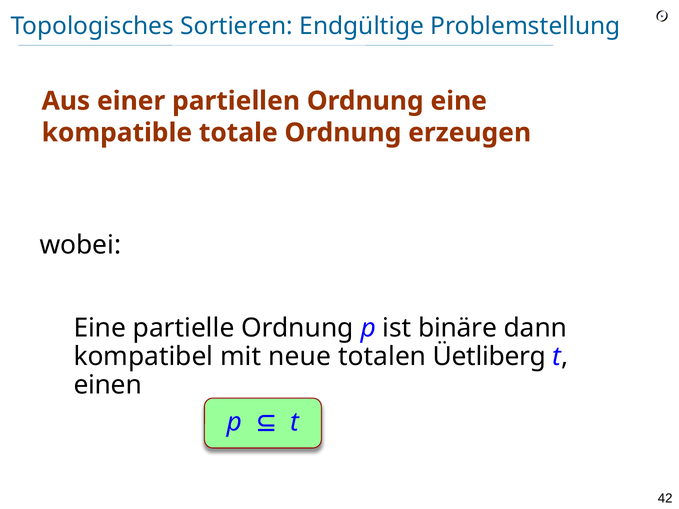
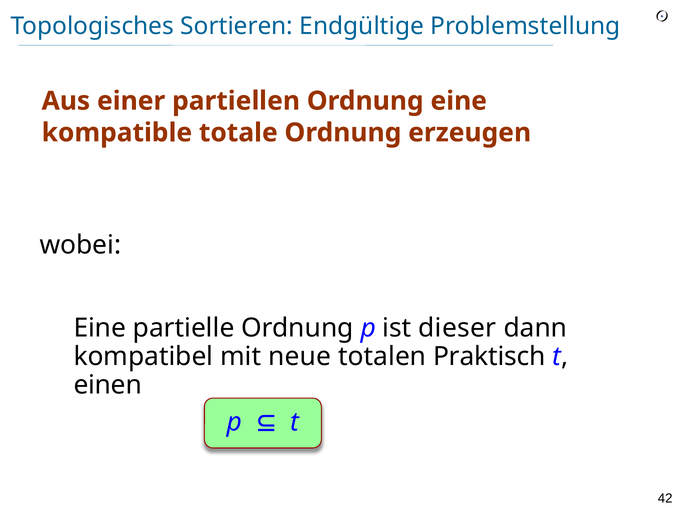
binäre: binäre -> dieser (457, 328)
Üetliberg: Üetliberg -> Praktisch (489, 357)
